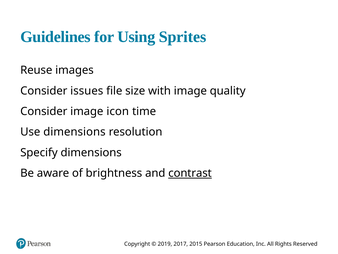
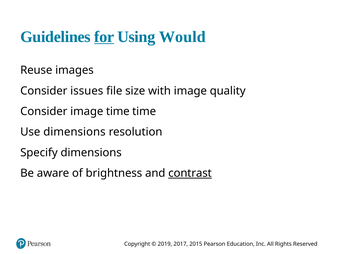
for underline: none -> present (104, 37)
Sprites: Sprites -> Would (182, 37)
image icon: icon -> time (118, 111)
